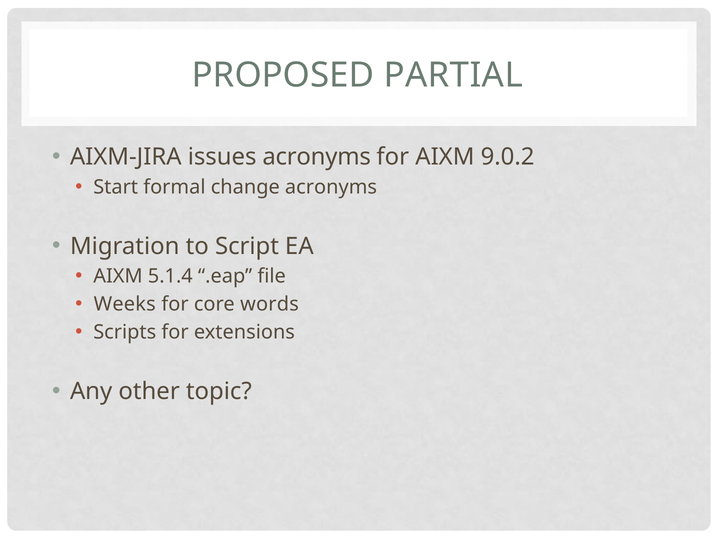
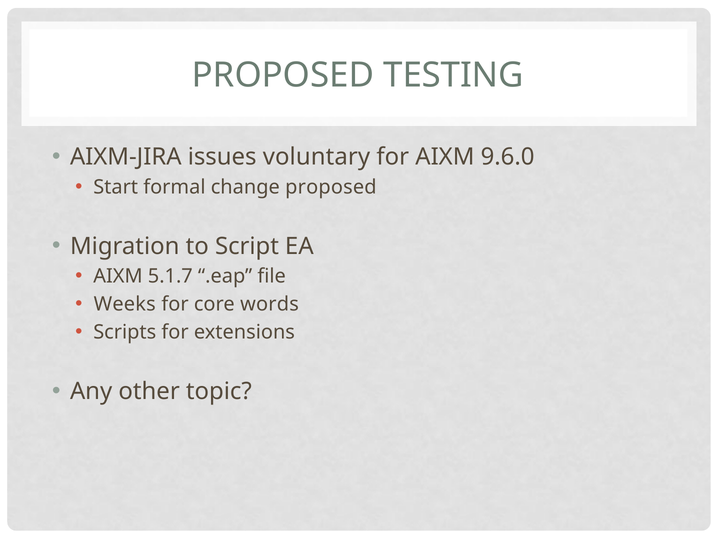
PARTIAL: PARTIAL -> TESTING (454, 75)
issues acronyms: acronyms -> voluntary (316, 157)
9.0.2: 9.0.2 -> 9.6.0 (508, 157)
change acronyms: acronyms -> proposed (331, 187)
5.1.4: 5.1.4 -> 5.1.7 (170, 277)
